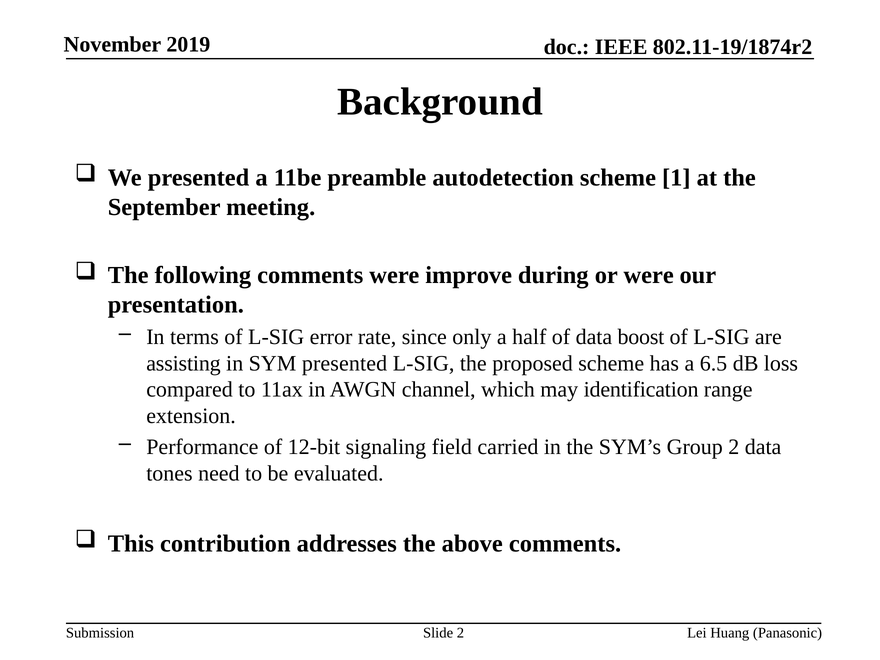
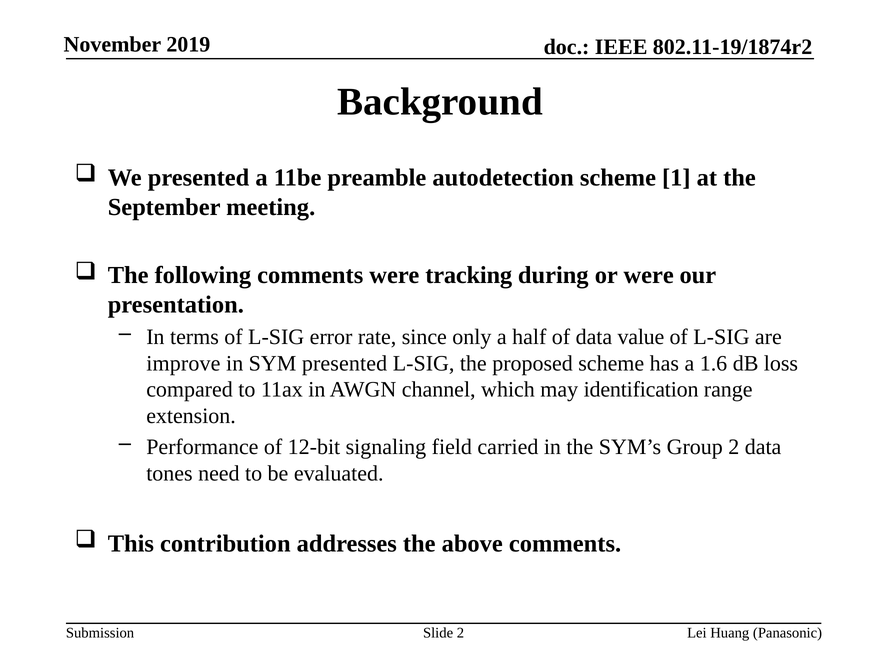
improve: improve -> tracking (469, 275)
boost: boost -> value (641, 337)
assisting: assisting -> improve (183, 363)
6.5: 6.5 -> 1.6 (714, 363)
